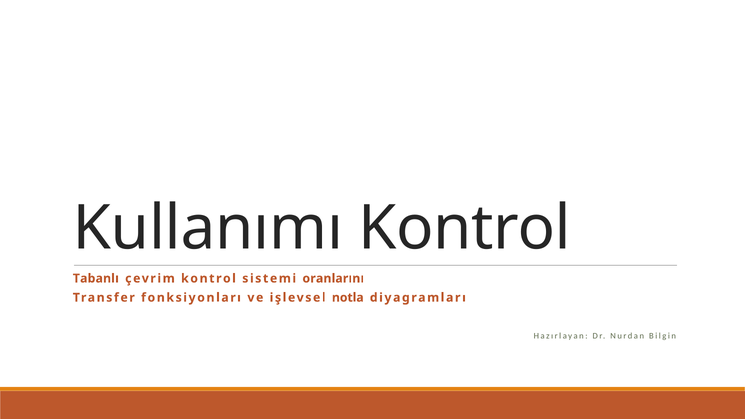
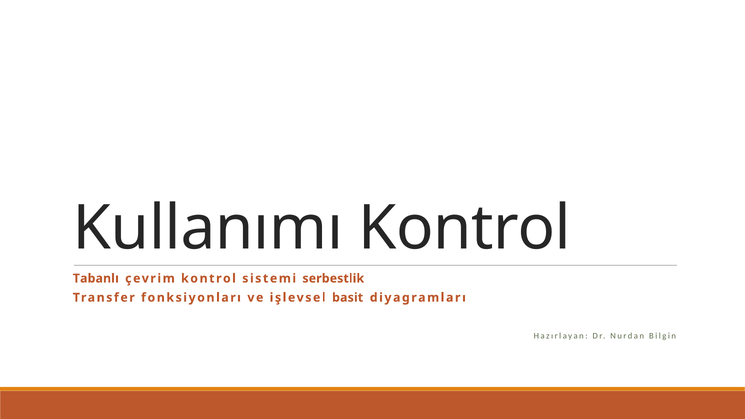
oranlarını: oranlarını -> serbestlik (333, 278)
notla: notla -> basit (348, 298)
